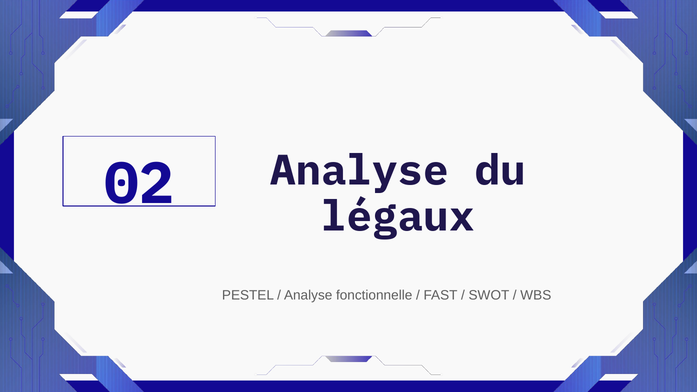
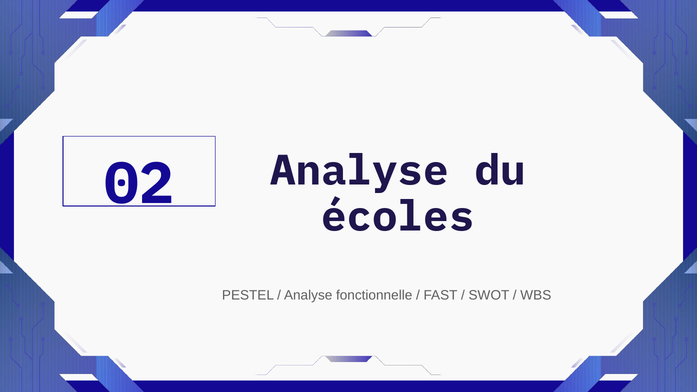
légaux: légaux -> écoles (398, 217)
